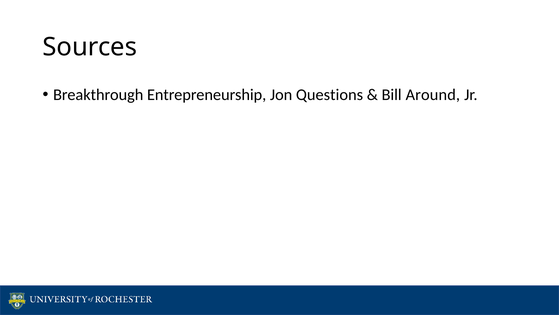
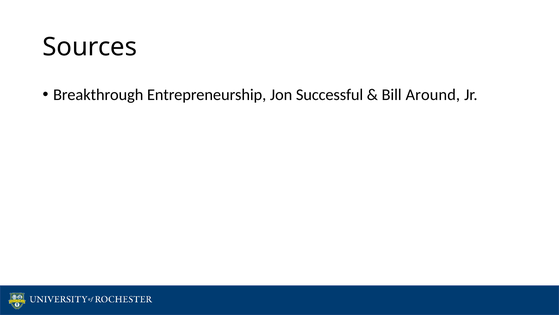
Questions: Questions -> Successful (330, 95)
